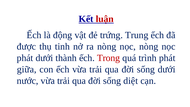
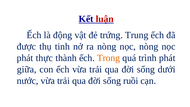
phát dưới: dưới -> thực (44, 58)
Trong colour: red -> orange (108, 58)
diệt: diệt -> ruồi (131, 81)
